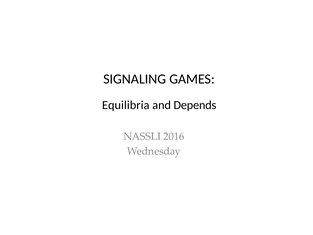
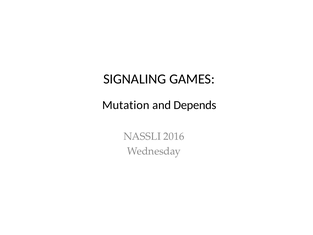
Equilibria: Equilibria -> Mutation (126, 105)
